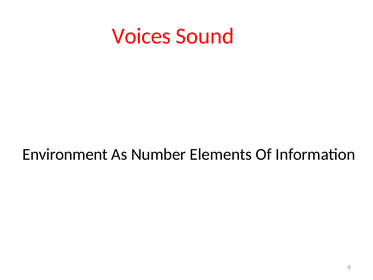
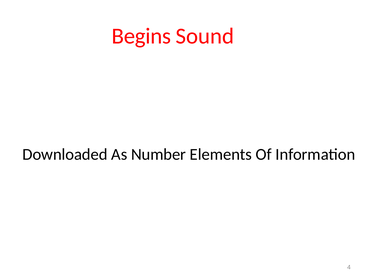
Voices: Voices -> Begins (141, 36)
Environment: Environment -> Downloaded (65, 154)
